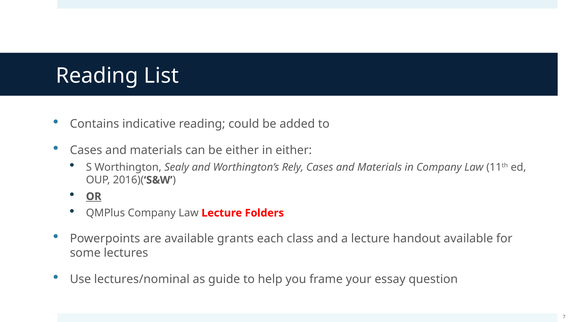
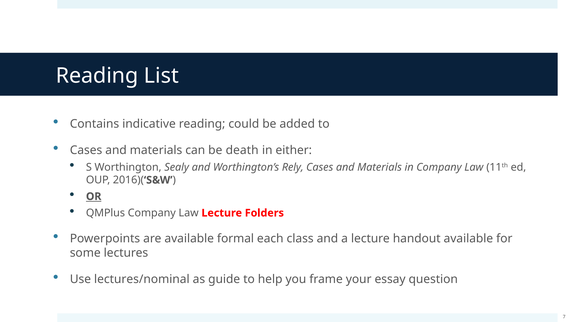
be either: either -> death (242, 150)
grants: grants -> formal (236, 238)
